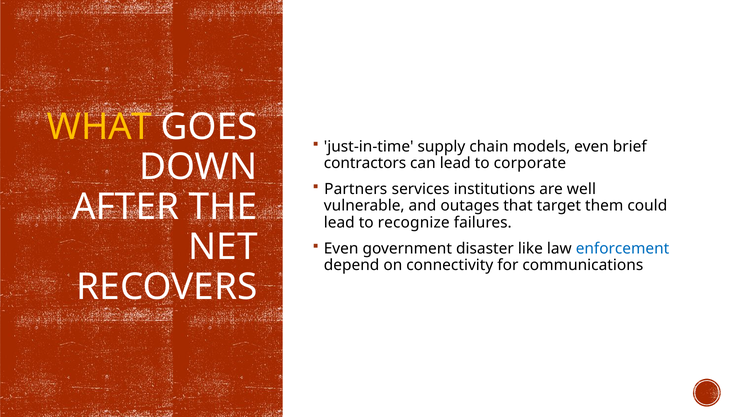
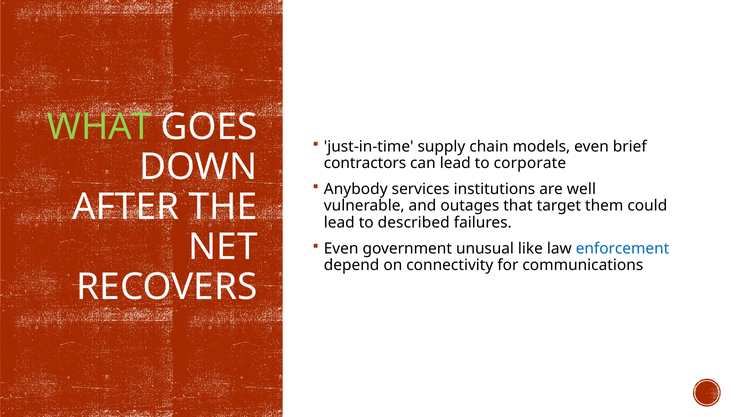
WHAT colour: yellow -> light green (99, 127)
Partners: Partners -> Anybody (356, 189)
recognize: recognize -> described (414, 222)
disaster: disaster -> unusual (485, 248)
